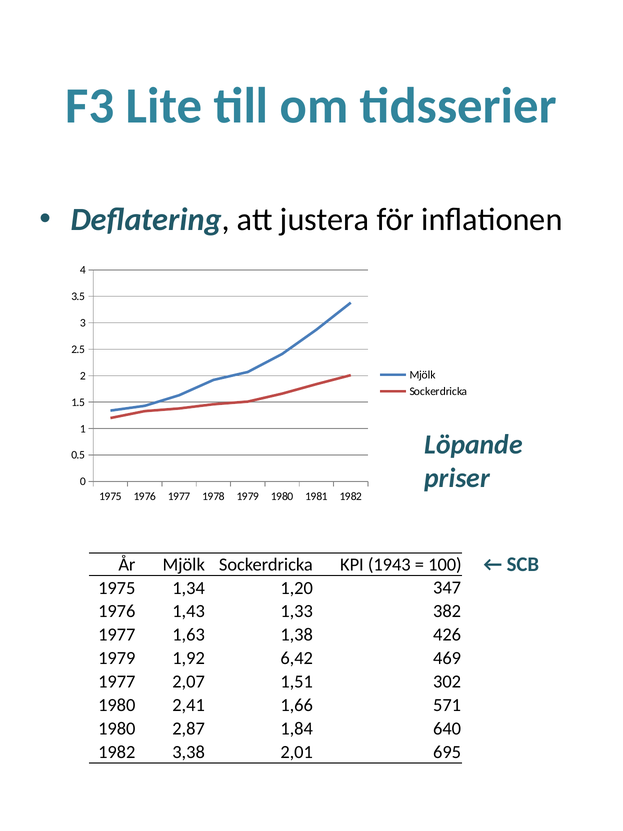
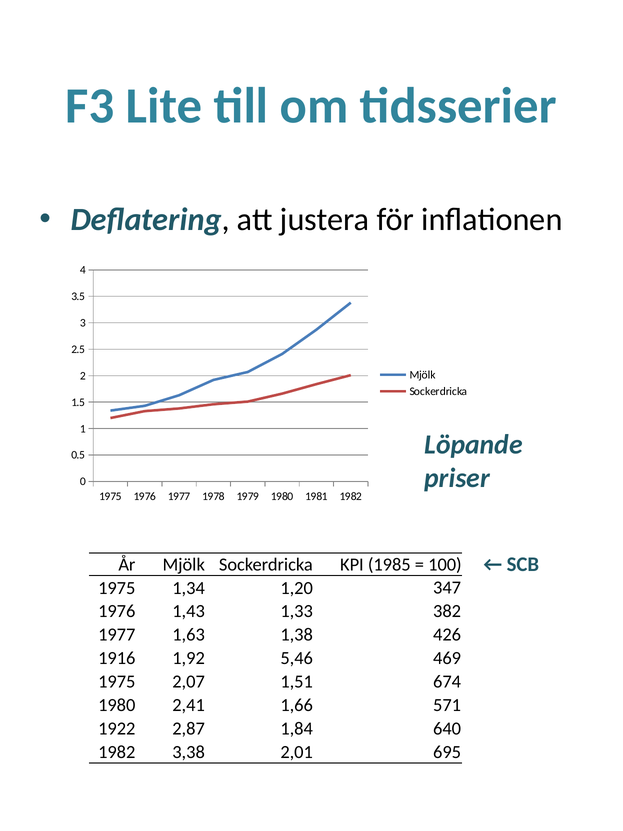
1943: 1943 -> 1985 (389, 564)
1979: 1979 -> 1916 (117, 658)
6,42: 6,42 -> 5,46 (297, 658)
1977: 1977 -> 1975 (117, 681)
302: 302 -> 674 (447, 681)
1980: 1980 -> 1922 (117, 728)
